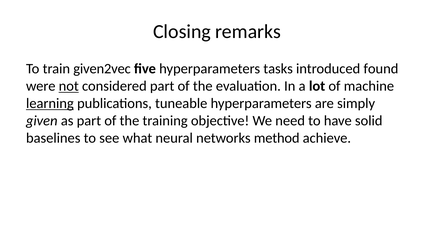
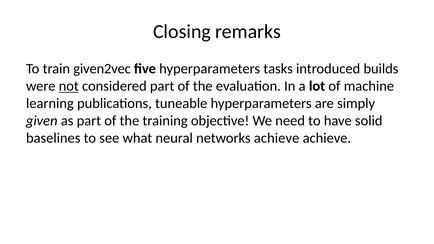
found: found -> builds (381, 69)
learning underline: present -> none (50, 104)
networks method: method -> achieve (277, 138)
